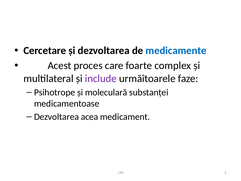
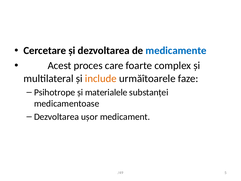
include colour: purple -> orange (101, 78)
moleculară: moleculară -> materialele (106, 92)
acea: acea -> ușor (89, 117)
